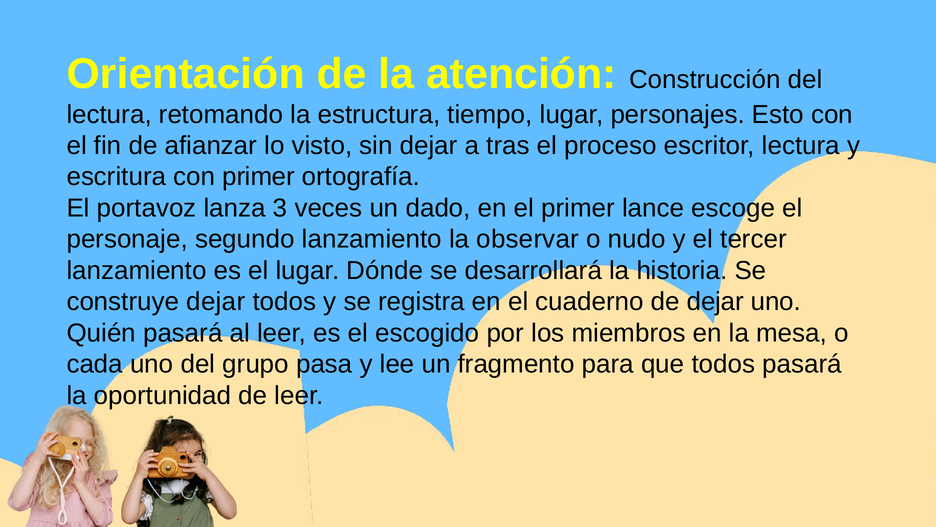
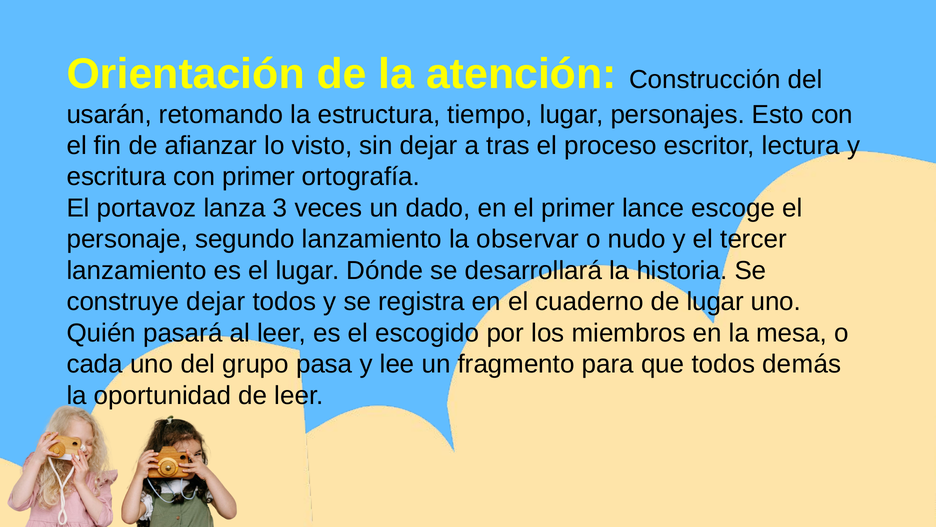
lectura: lectura -> usarán (109, 114)
de dejar: dejar -> lugar (715, 301)
todos pasará: pasará -> demás (802, 364)
